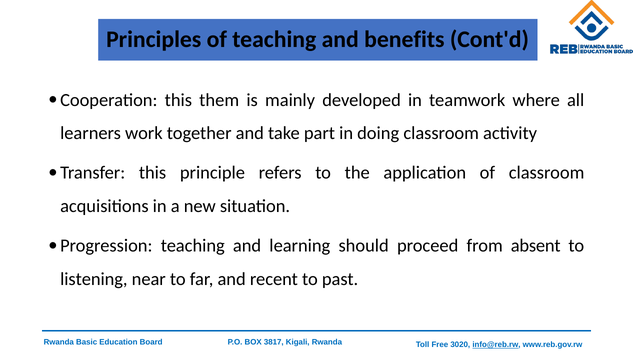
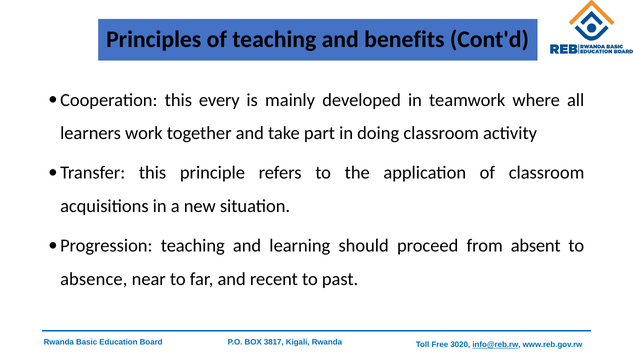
them: them -> every (219, 100)
listening: listening -> absence (94, 279)
